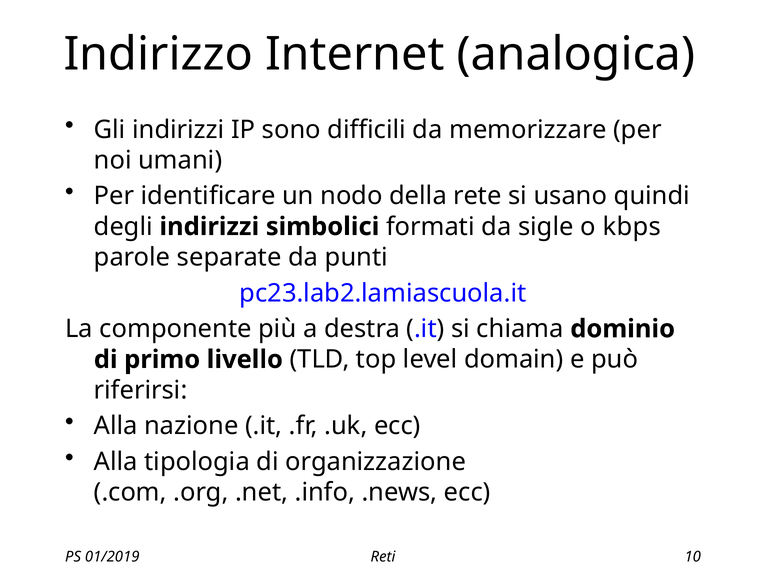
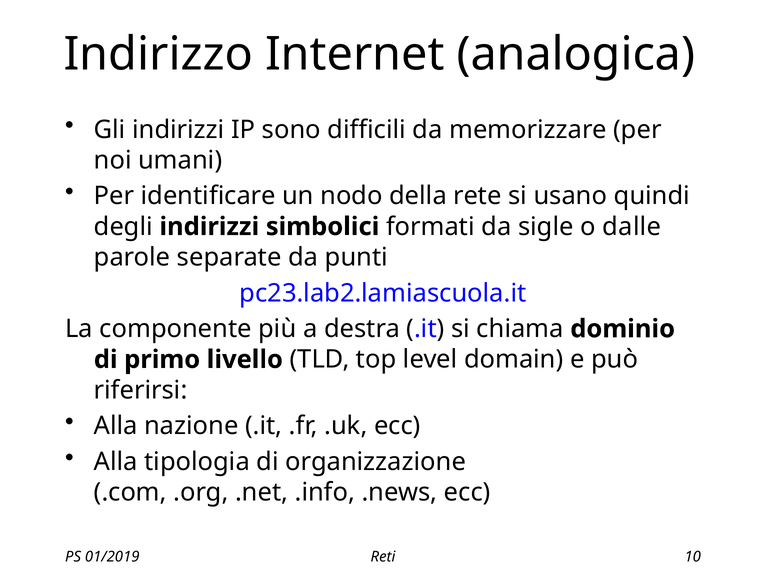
kbps: kbps -> dalle (632, 226)
